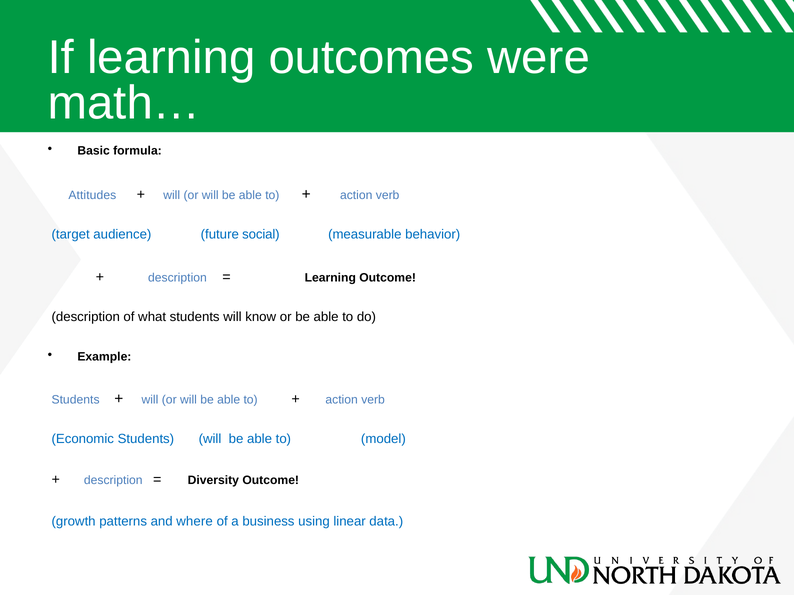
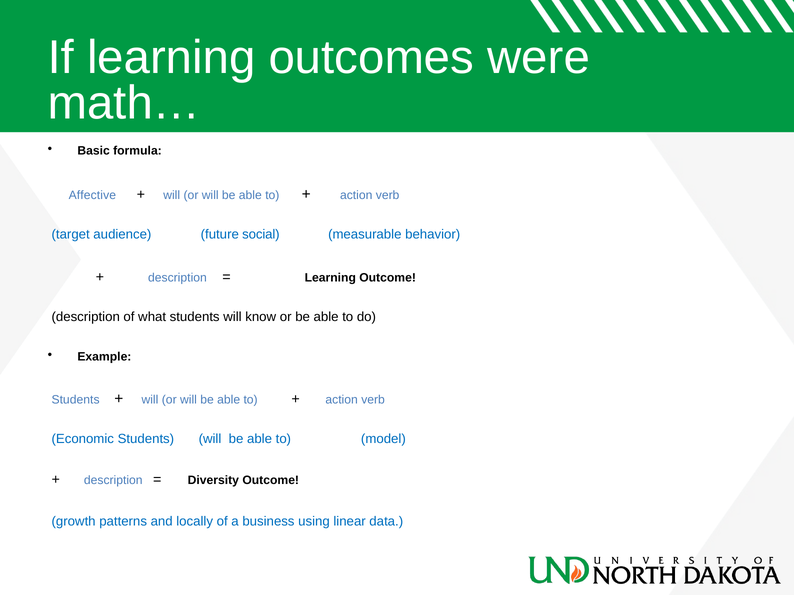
Attitudes: Attitudes -> Affective (92, 195)
where: where -> locally (195, 522)
